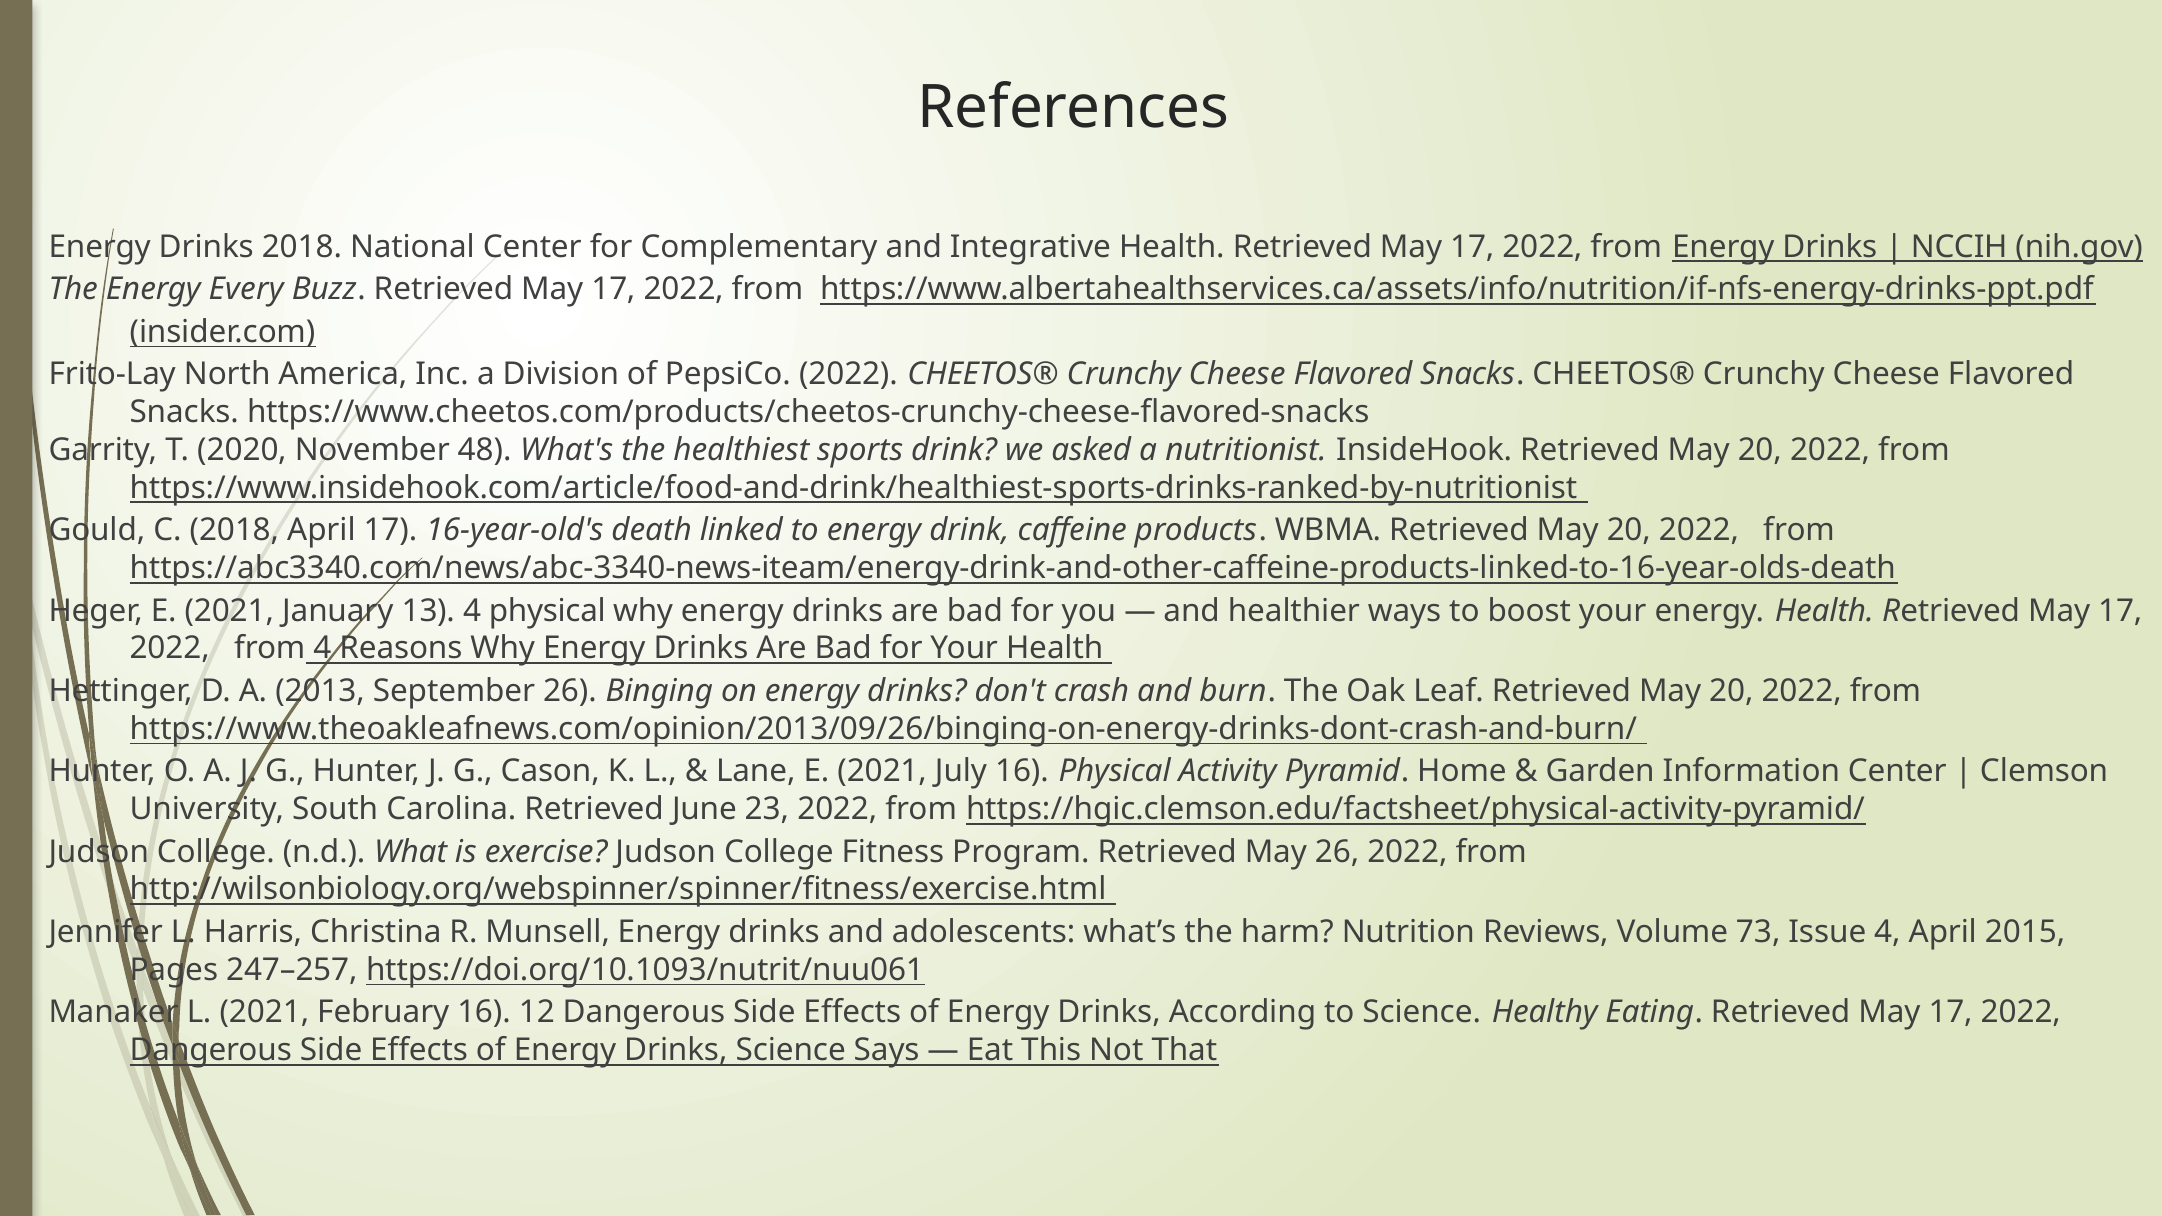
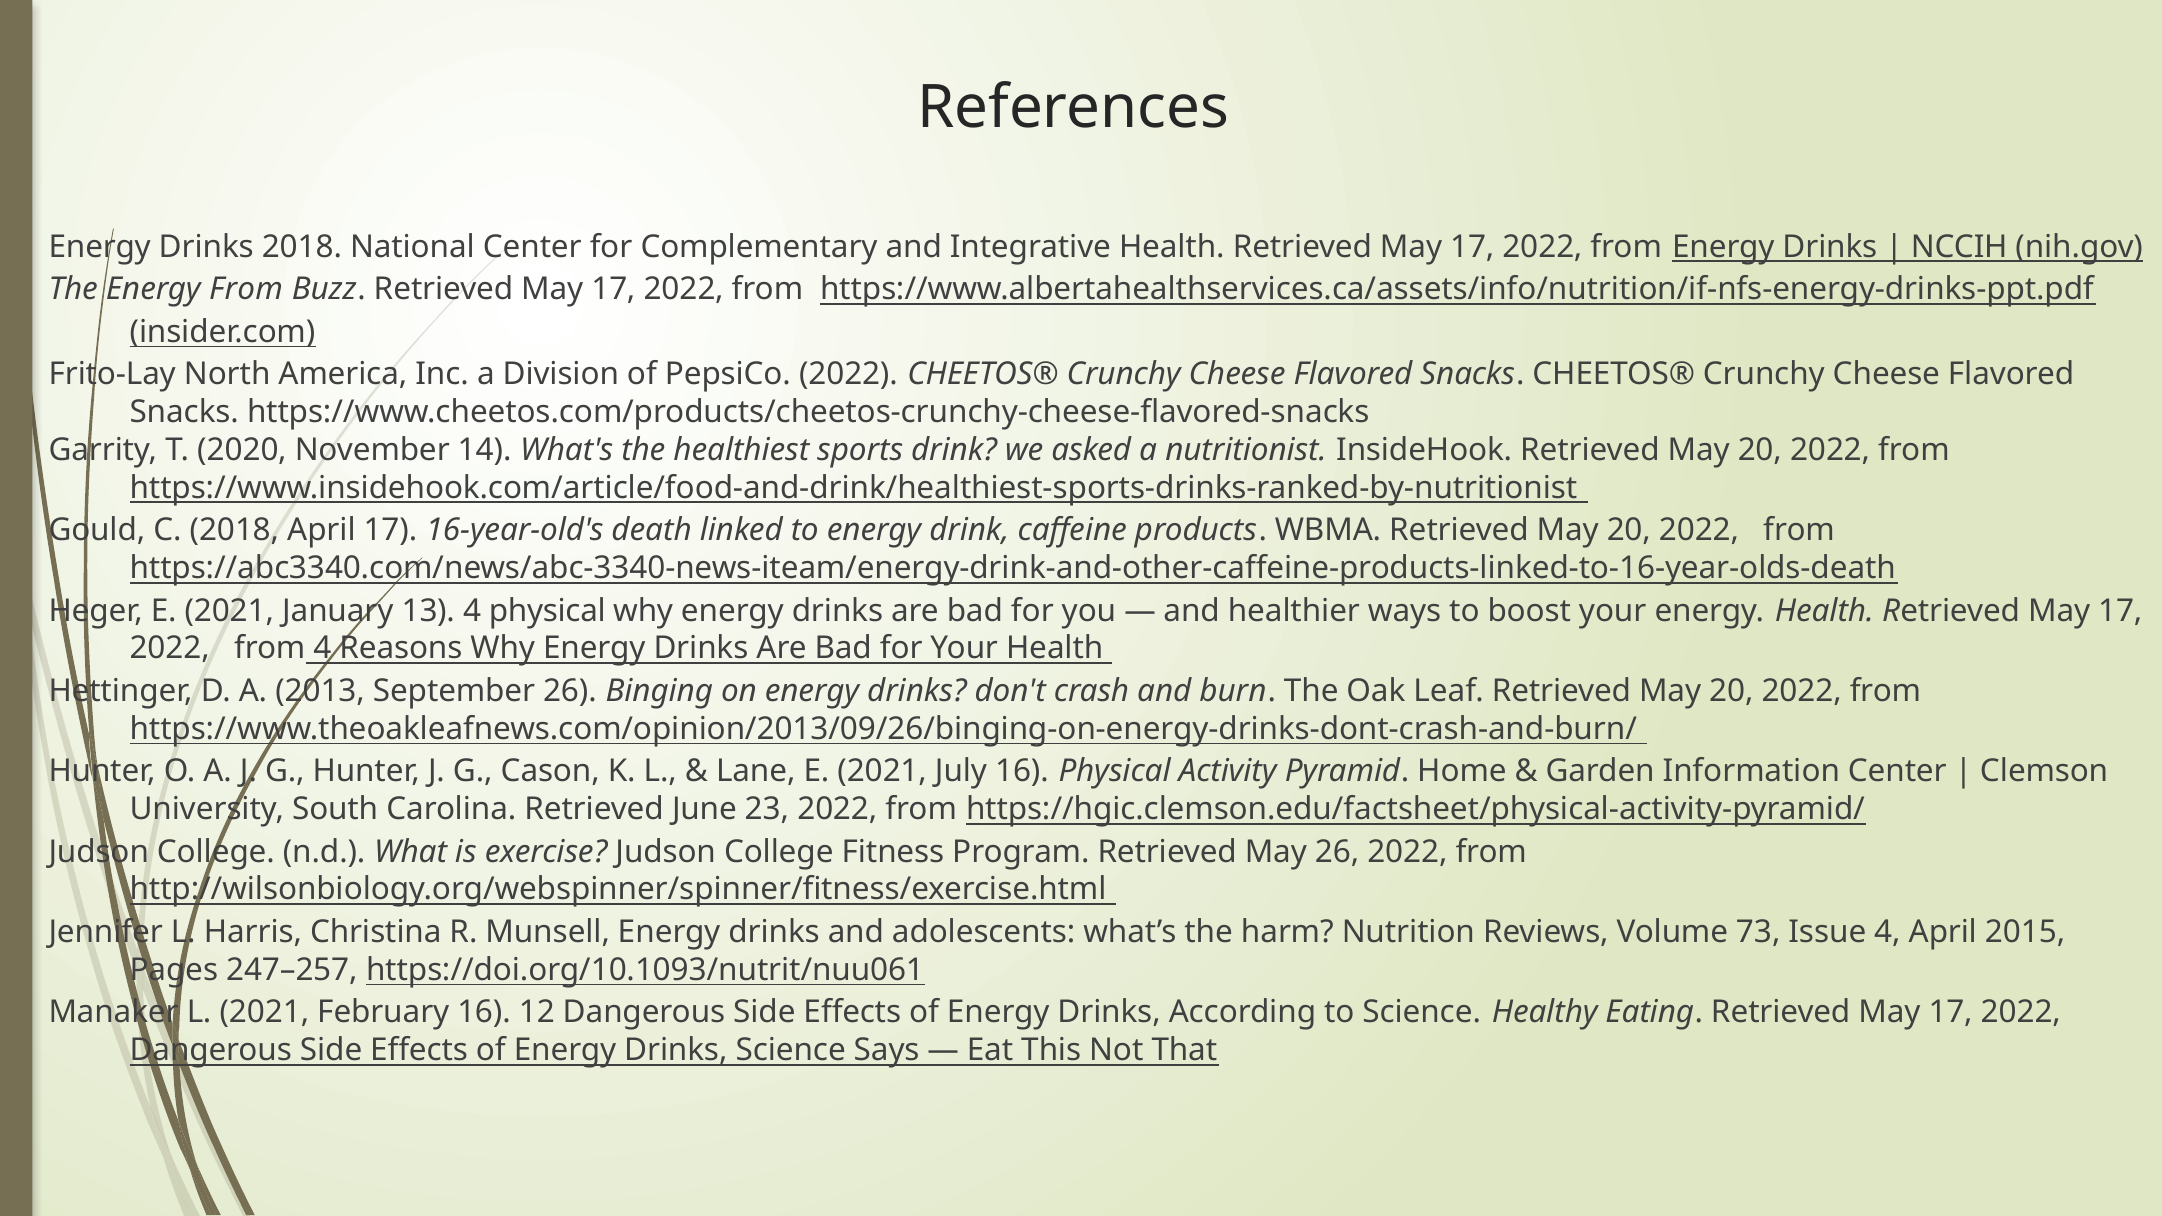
Energy Every: Every -> From (246, 289)
48: 48 -> 14 (485, 450)
